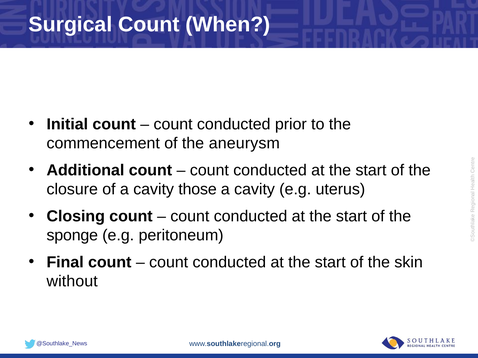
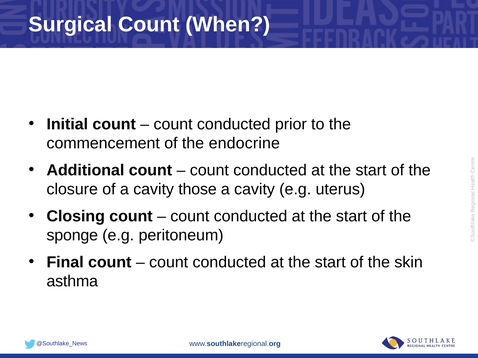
aneurysm: aneurysm -> endocrine (244, 144)
without: without -> asthma (72, 282)
